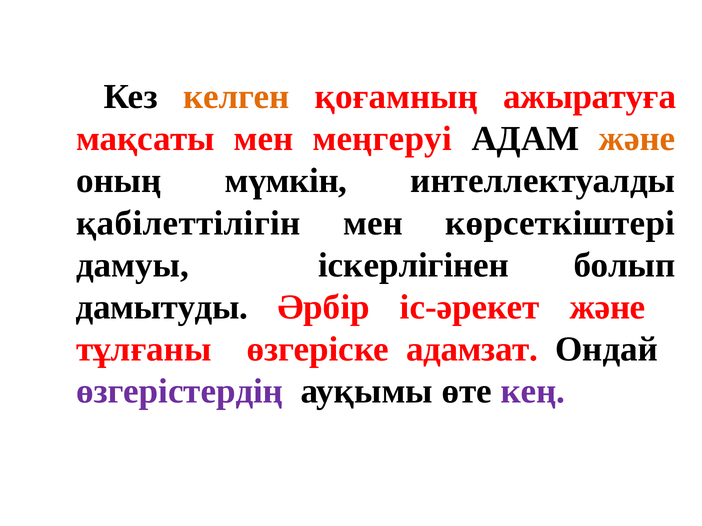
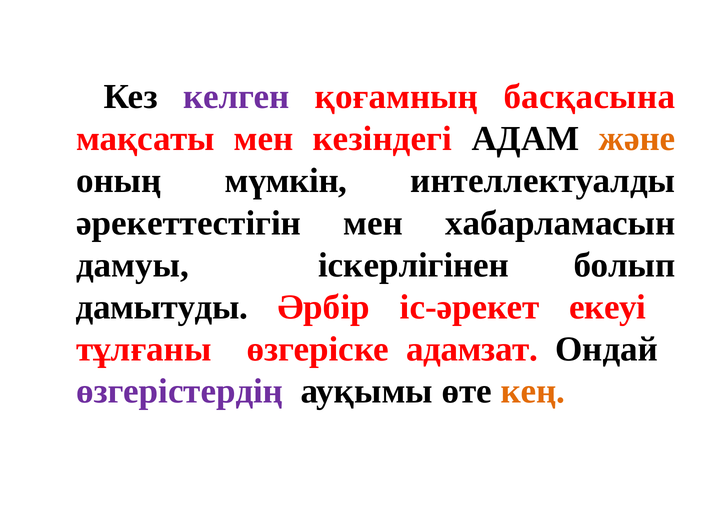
келген colour: orange -> purple (236, 97)
ажыратуға: ажыратуға -> басқасына (589, 97)
меңгеруі: меңгеруі -> кезіндегі (382, 139)
қабілеттілігін: қабілеттілігін -> әрекеттестігін (189, 223)
көрсеткіштері: көрсеткіштері -> хабарламасын (560, 223)
іс-әрекет және: және -> екеуі (608, 307)
кең colour: purple -> orange (533, 392)
